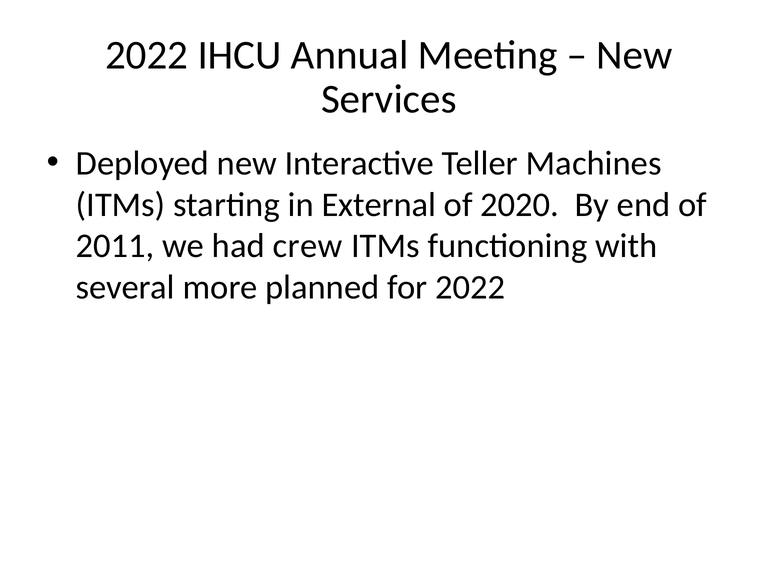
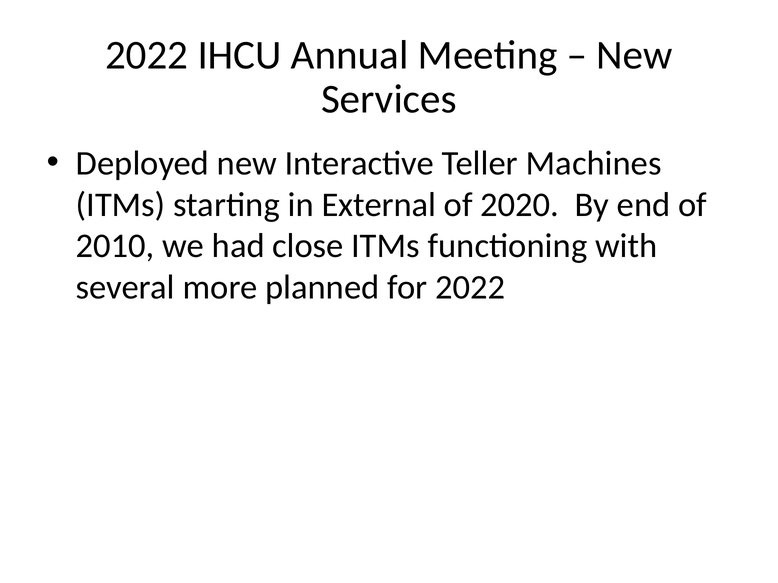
2011: 2011 -> 2010 (115, 246)
crew: crew -> close (308, 246)
